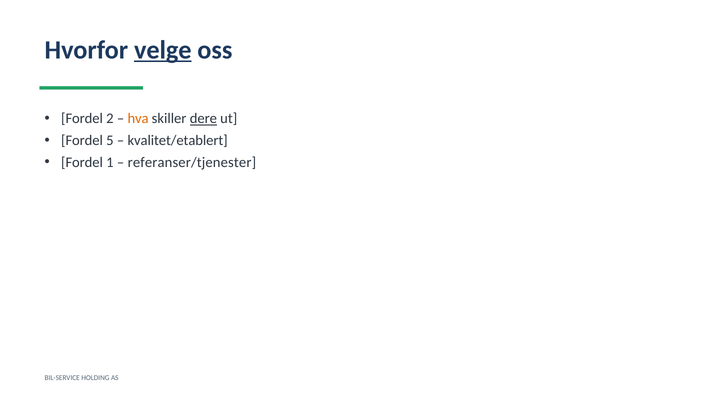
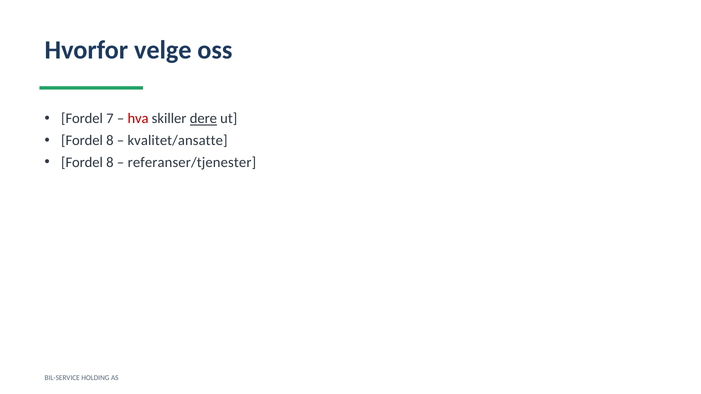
velge underline: present -> none (163, 50)
2: 2 -> 7 (110, 119)
hva colour: orange -> red (138, 119)
5: 5 -> 8 (110, 141)
kvalitet/etablert: kvalitet/etablert -> kvalitet/ansatte (178, 141)
1: 1 -> 8 (110, 163)
